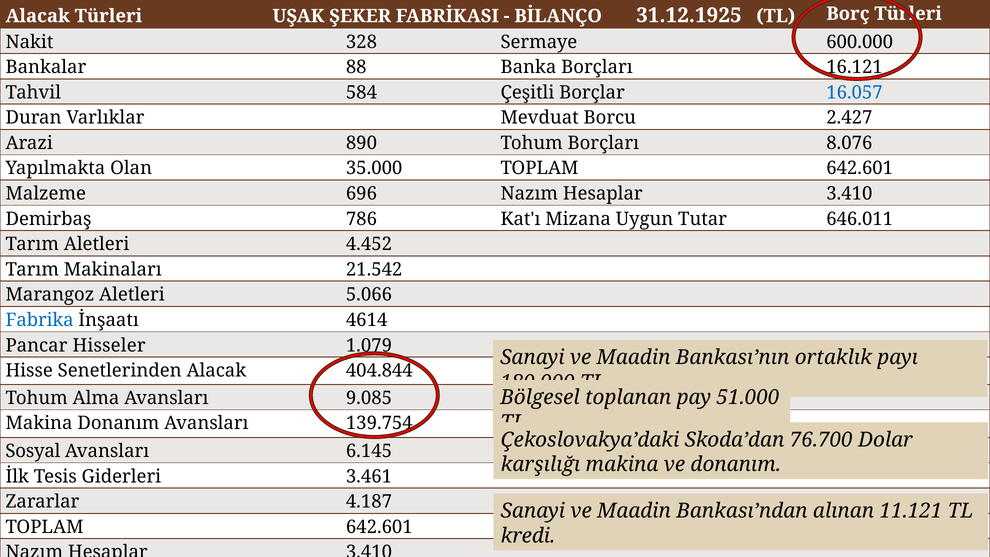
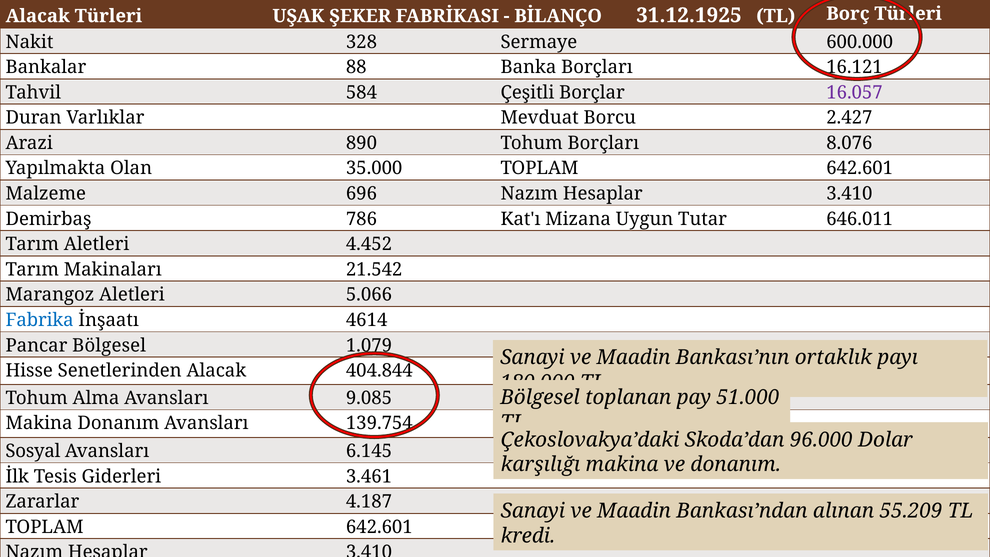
16.057 colour: blue -> purple (855, 92)
Pancar Hisseler: Hisseler -> Bölgesel (109, 345)
76.700: 76.700 -> 96.000 (821, 440)
11.121: 11.121 -> 55.209 (911, 511)
